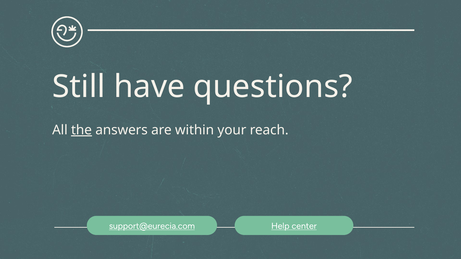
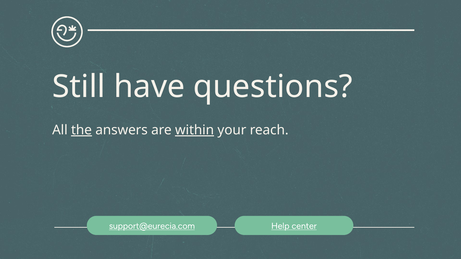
within underline: none -> present (195, 130)
